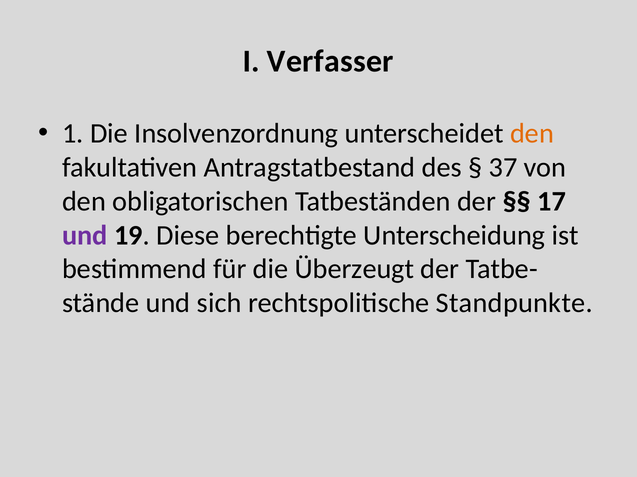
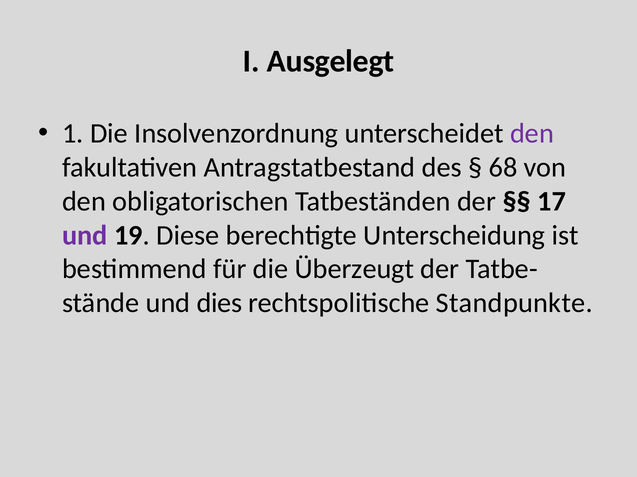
Verfasser: Verfasser -> Ausgelegt (331, 61)
den colour: orange -> purple (532, 134)
37: 37 -> 68 (503, 168)
sich: sich -> dies (219, 304)
